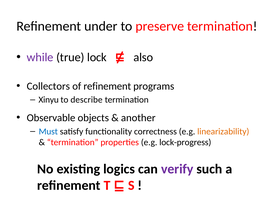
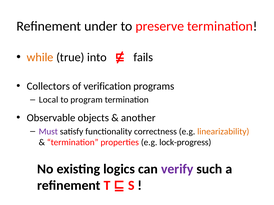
while colour: purple -> orange (40, 57)
lock: lock -> into (97, 57)
also: also -> fails (143, 57)
of refinement: refinement -> verification (107, 86)
Xinyu: Xinyu -> Local (49, 100)
describe: describe -> program (87, 100)
Must colour: blue -> purple (48, 132)
